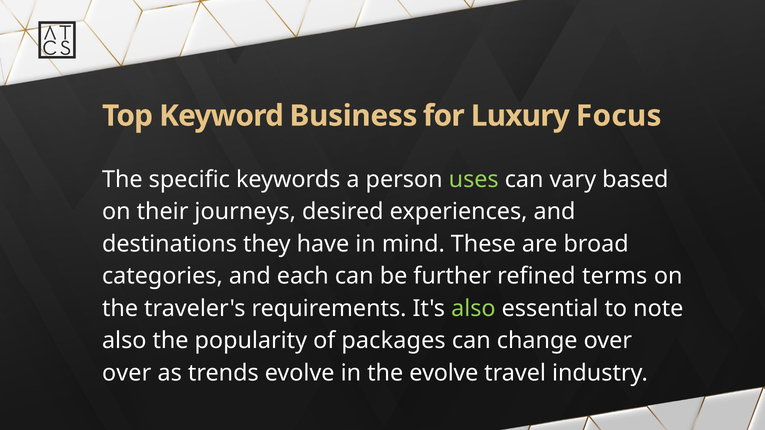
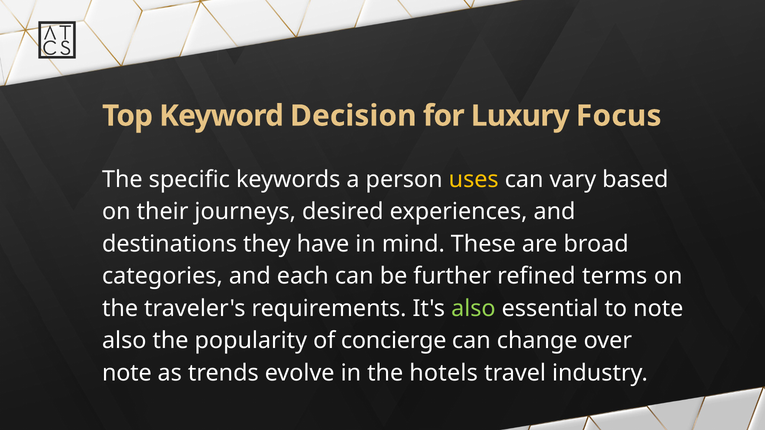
Business: Business -> Decision (353, 116)
uses colour: light green -> yellow (474, 180)
packages: packages -> concierge (394, 341)
over: over -> note (127, 373)
the evolve: evolve -> hotels (444, 373)
